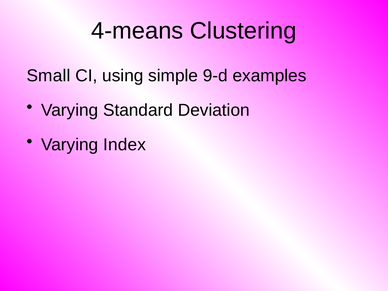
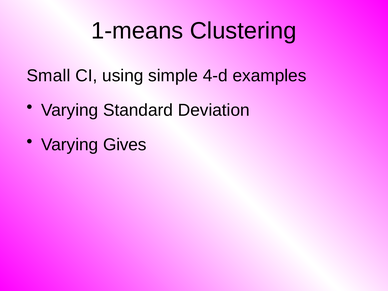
4-means: 4-means -> 1-means (137, 31)
9-d: 9-d -> 4-d (215, 76)
Index: Index -> Gives (125, 145)
